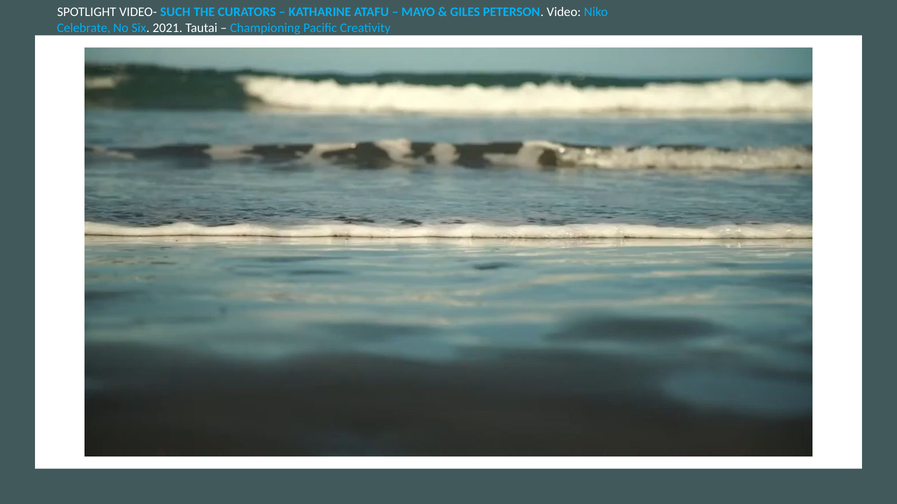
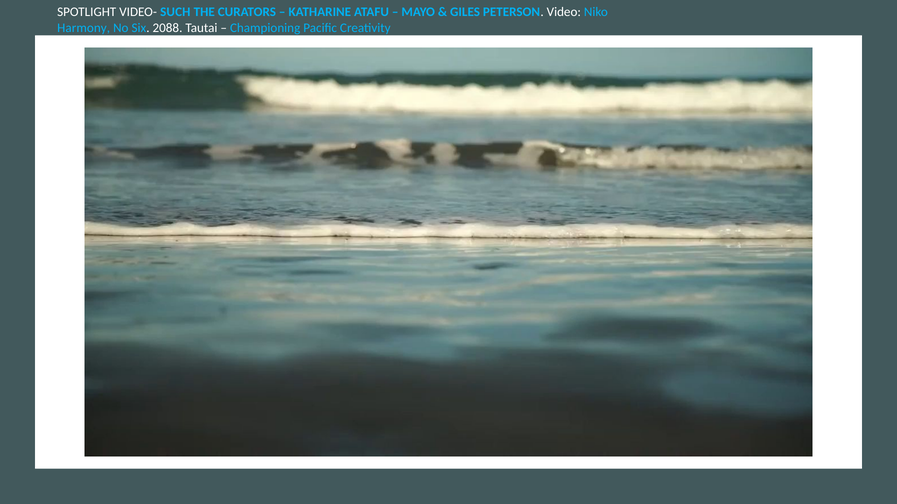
Celebrate: Celebrate -> Harmony (84, 28)
2021: 2021 -> 2088 (167, 28)
